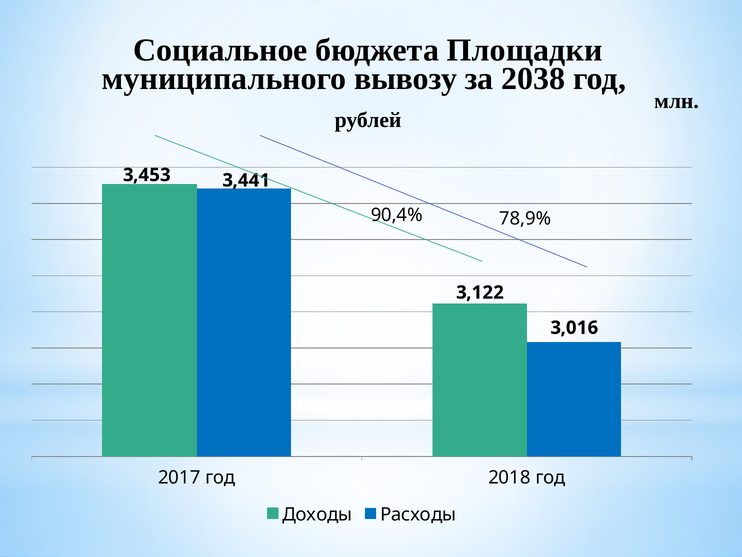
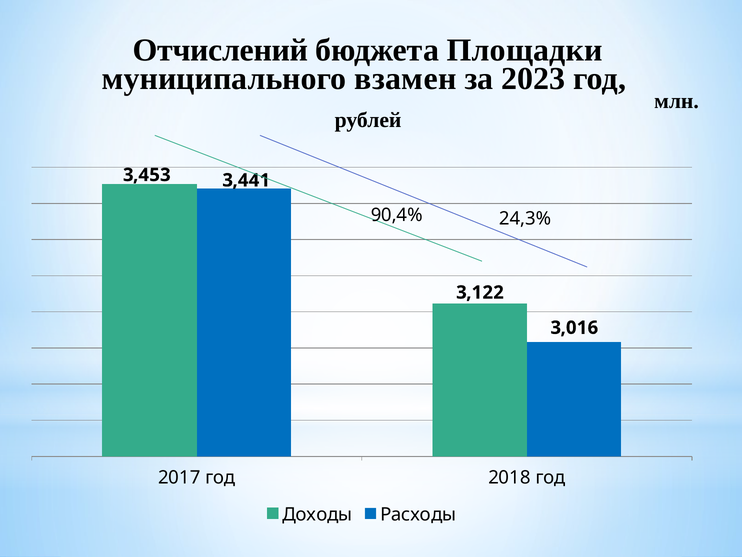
Социальное: Социальное -> Отчислений (221, 50)
вывозу: вывозу -> взамен (405, 78)
2038: 2038 -> 2023 (533, 78)
78,9%: 78,9% -> 24,3% (525, 218)
